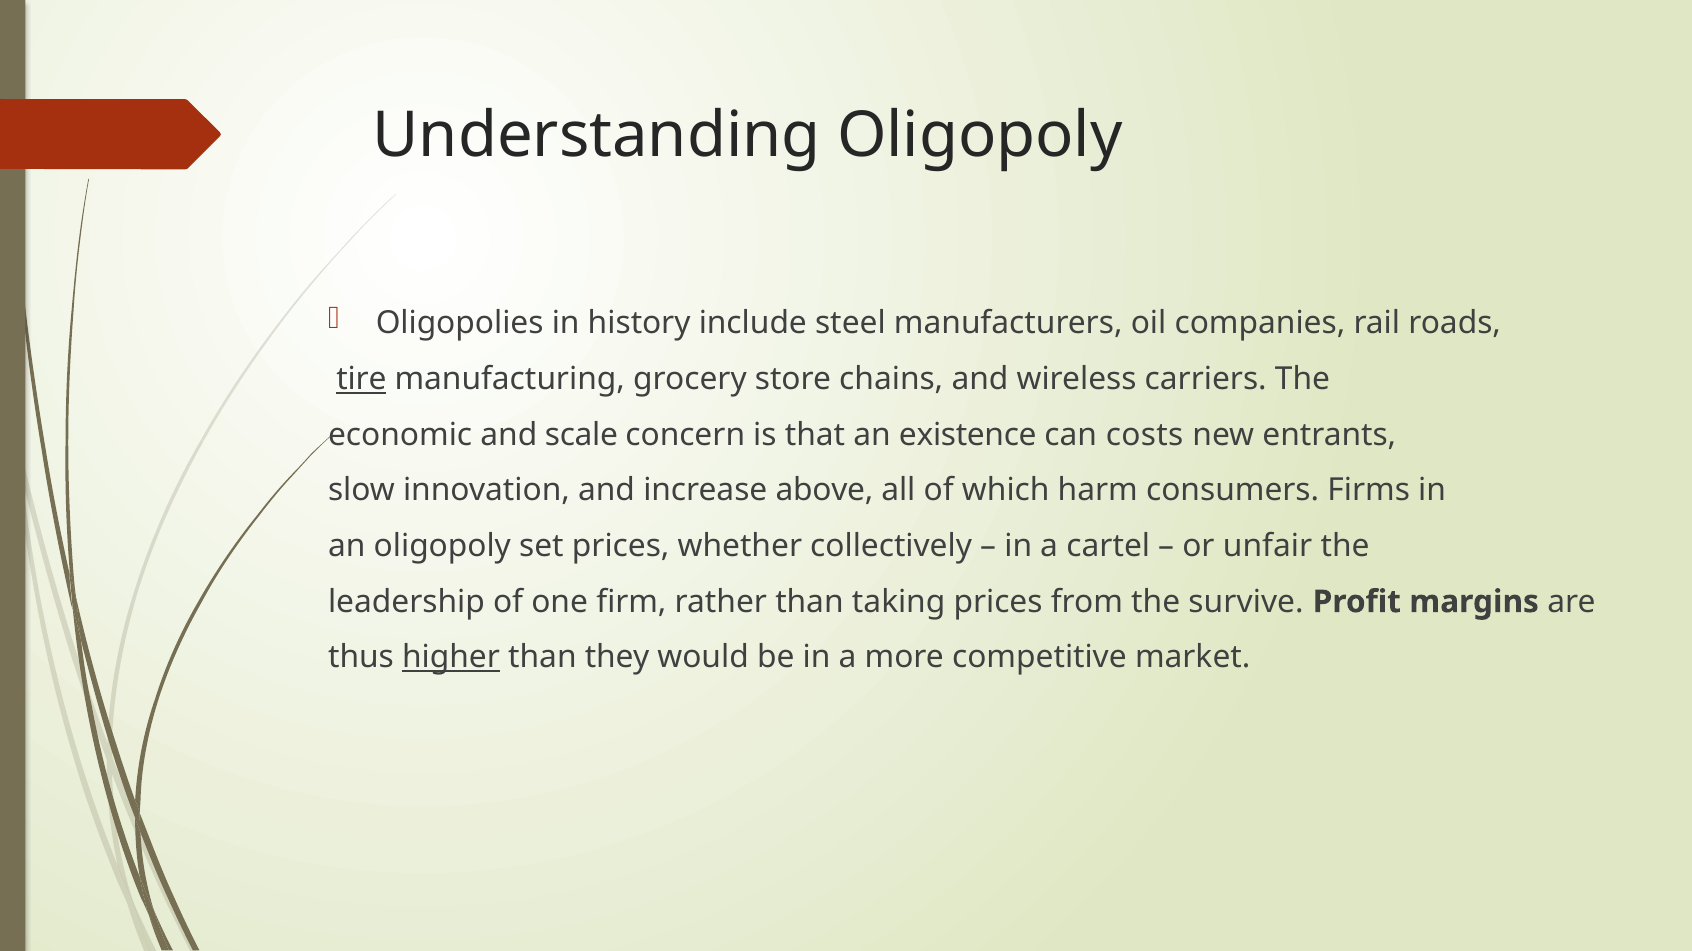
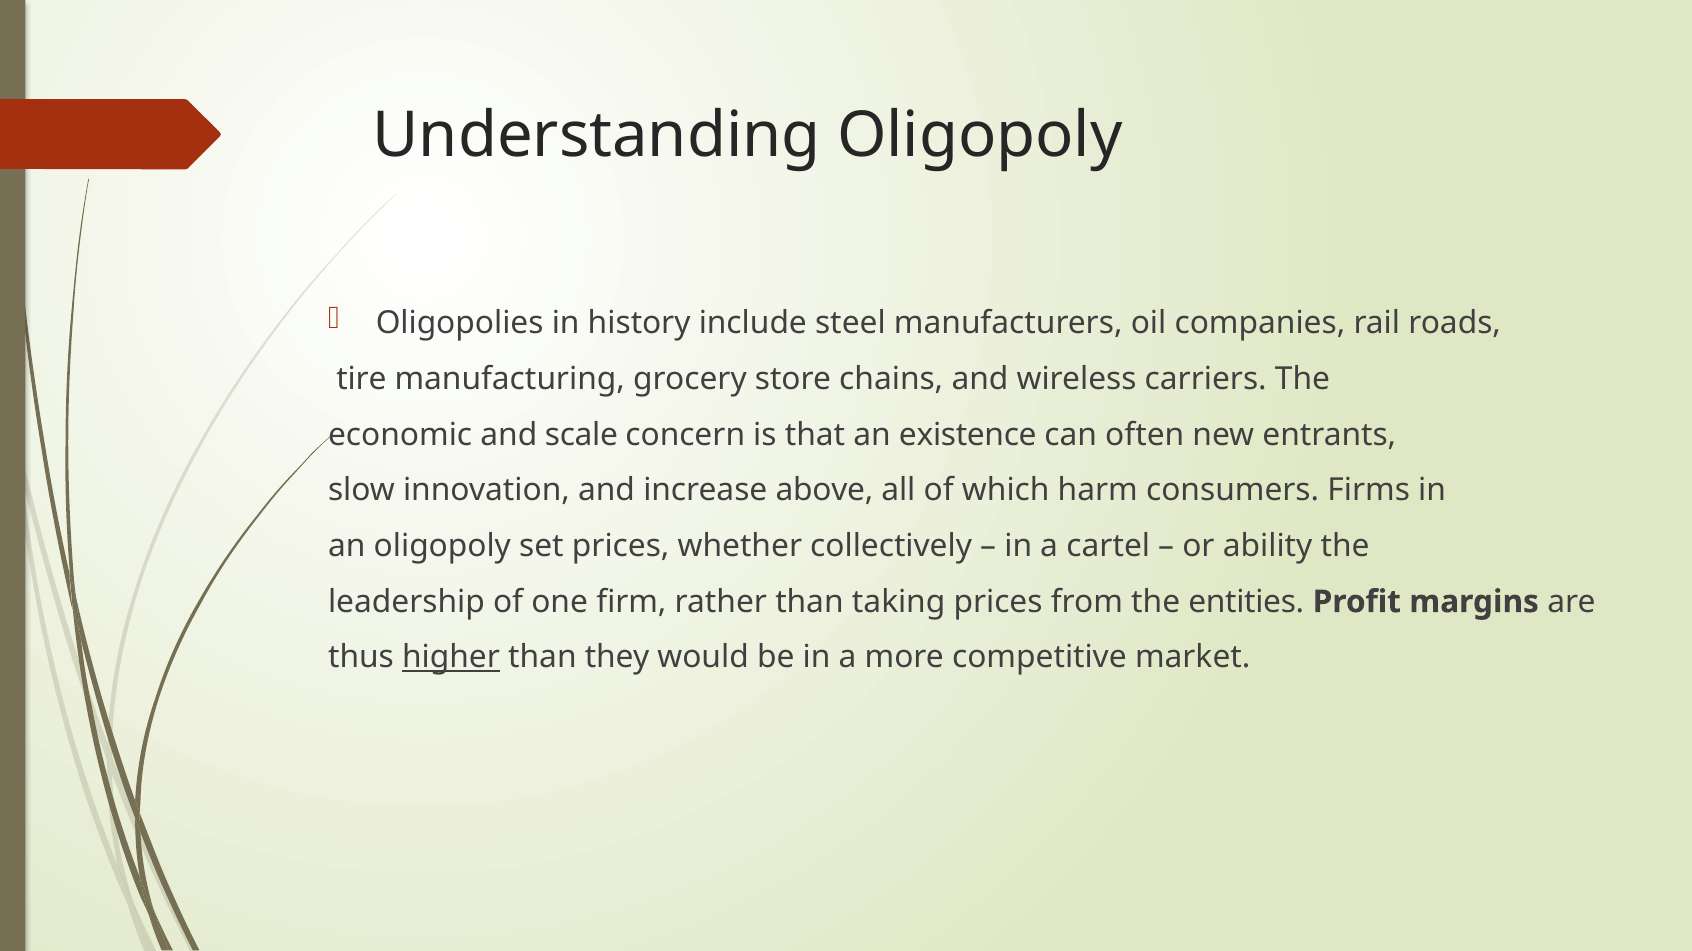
tire underline: present -> none (361, 379)
costs: costs -> often (1145, 435)
unfair: unfair -> ability (1268, 547)
survive: survive -> entities (1246, 602)
